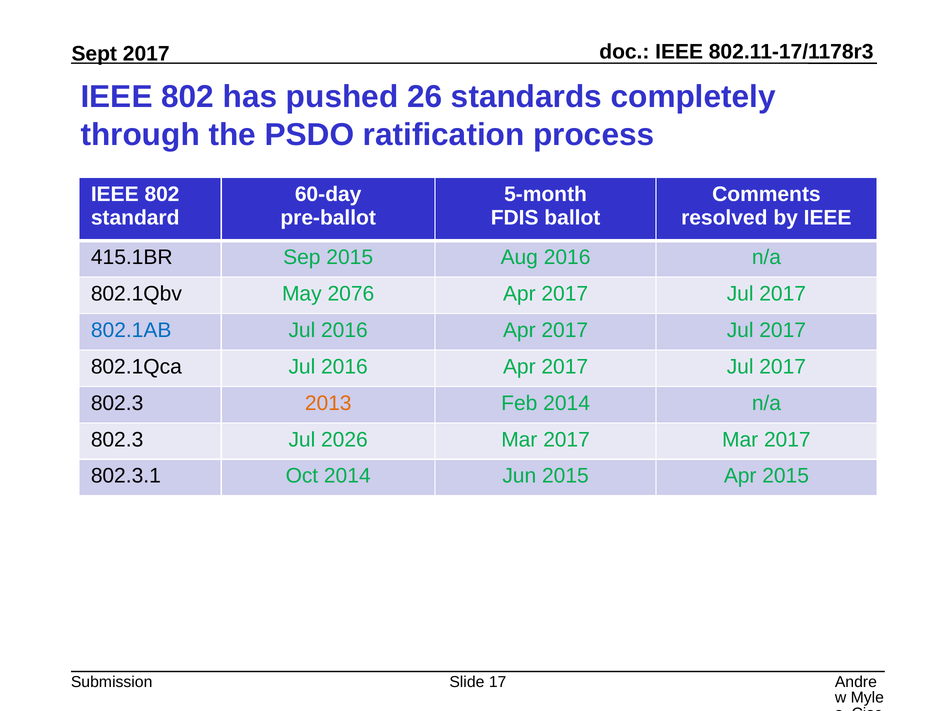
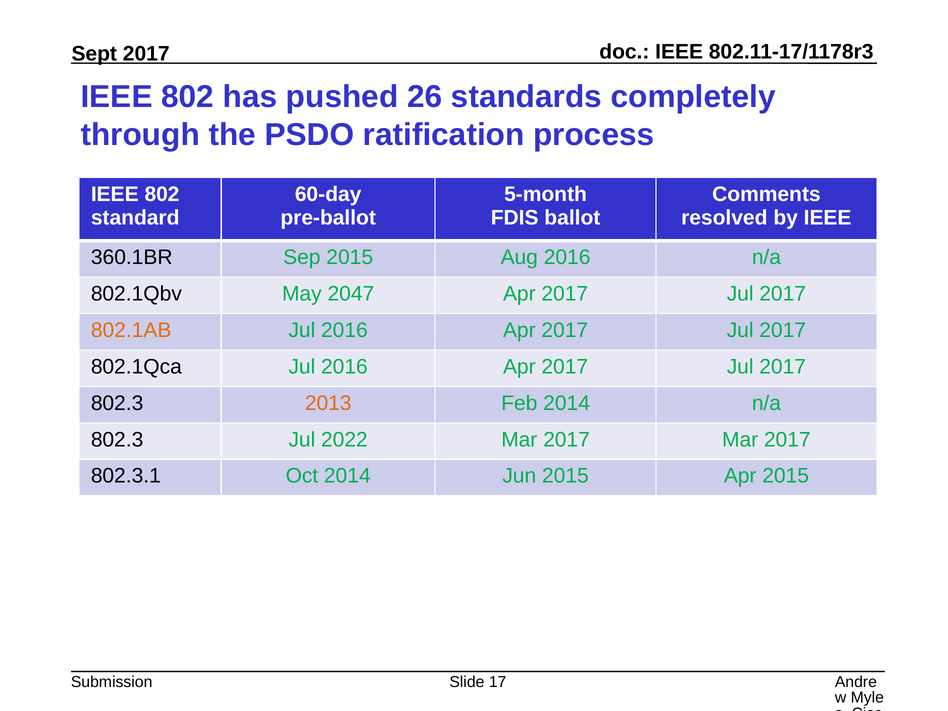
415.1BR: 415.1BR -> 360.1BR (132, 257)
2076: 2076 -> 2047 (351, 294)
802.1AB colour: blue -> orange (131, 330)
2026: 2026 -> 2022 (344, 440)
